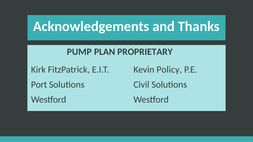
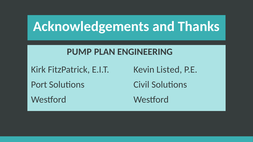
PROPRIETARY: PROPRIETARY -> ENGINEERING (145, 52)
Policy: Policy -> Listed (169, 70)
